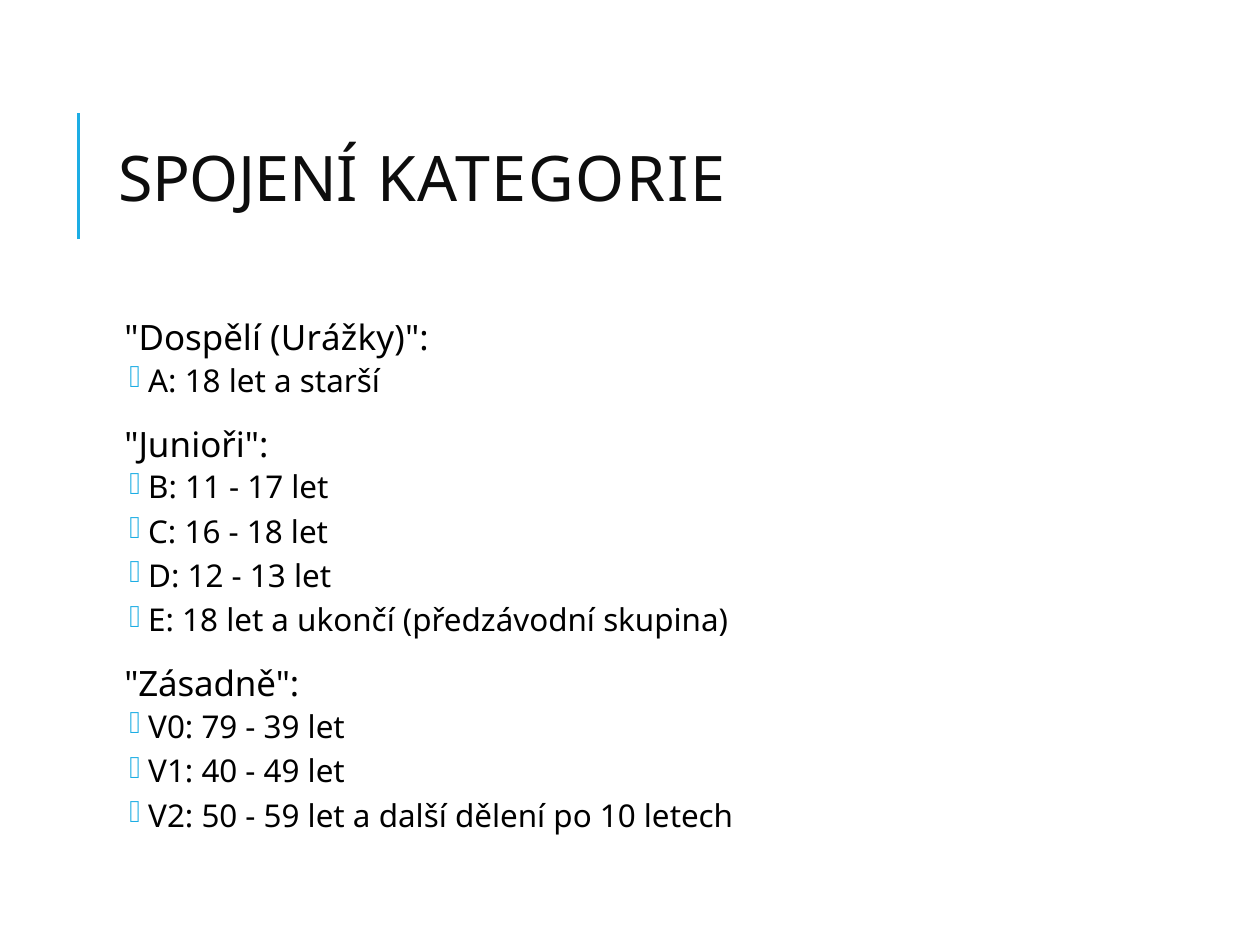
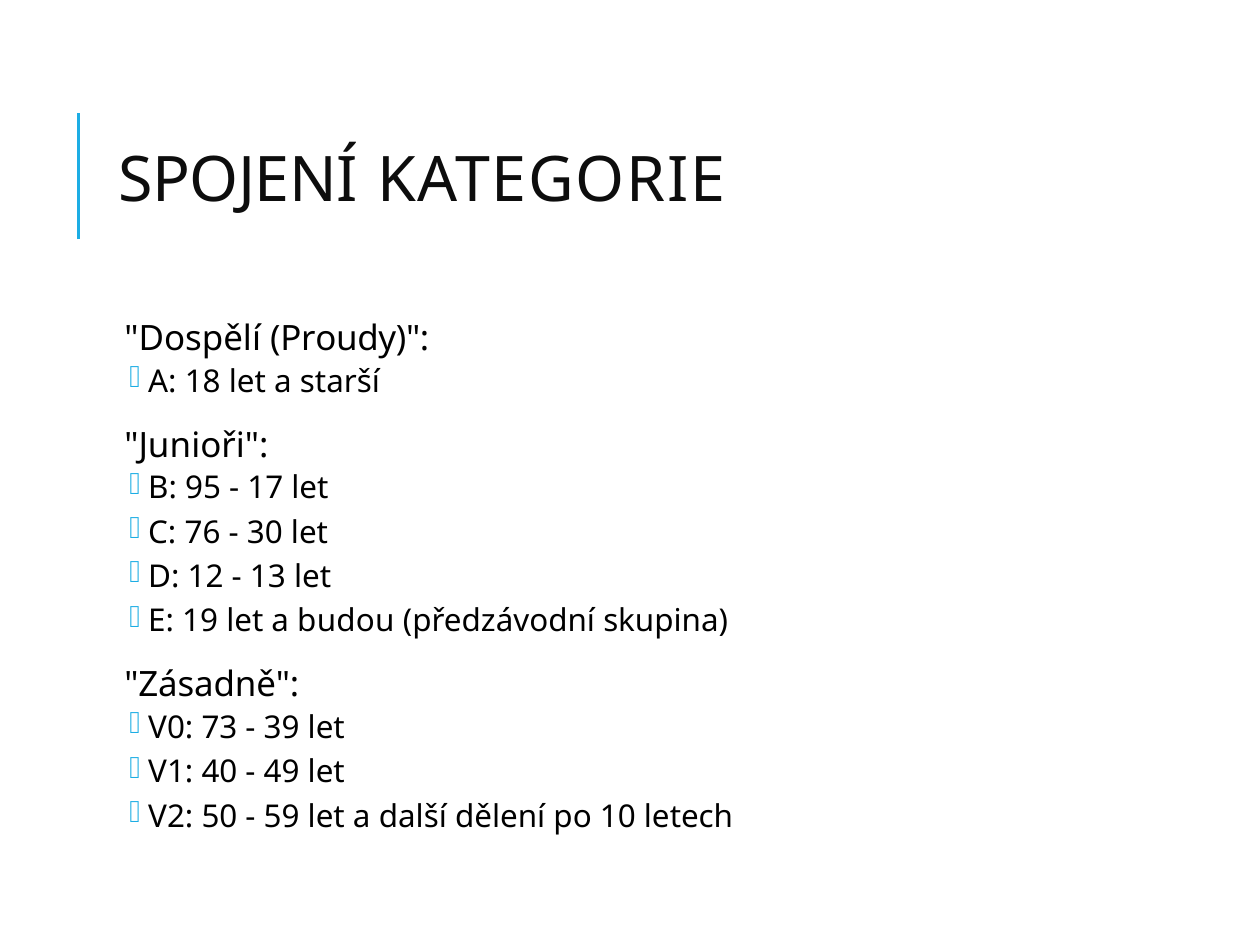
Urážky: Urážky -> Proudy (350, 339)
11: 11 -> 95 (203, 488)
16: 16 -> 76 (203, 533)
18: 18 -> 30 (265, 533)
E 18: 18 -> 19 (200, 622)
ukončí: ukončí -> budou (346, 622)
79: 79 -> 73 (219, 728)
